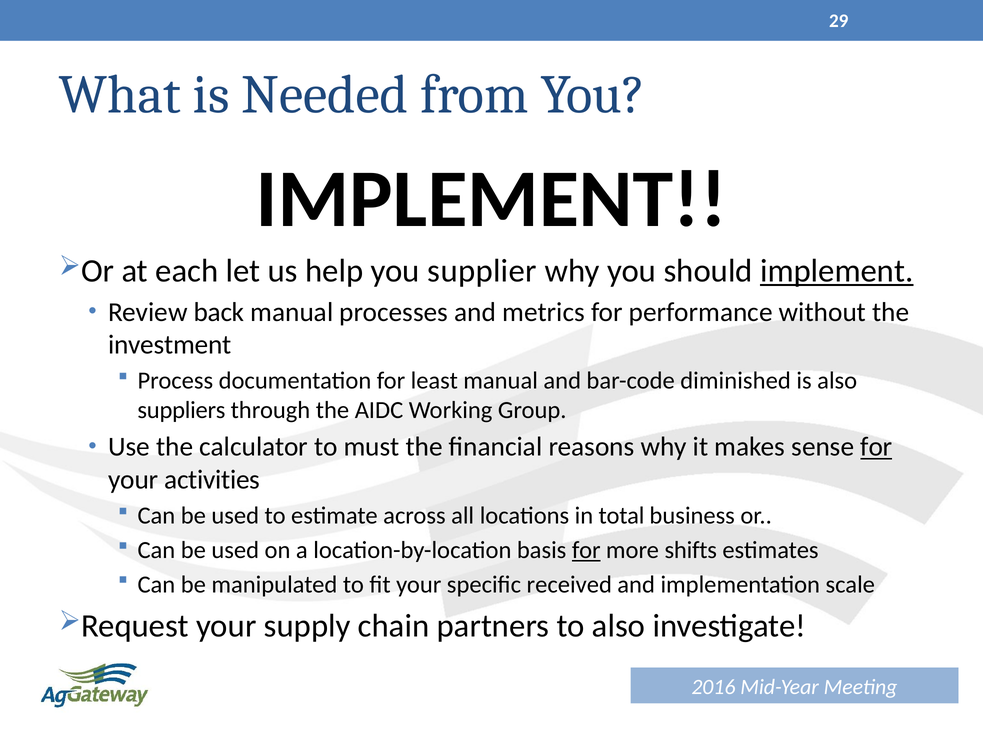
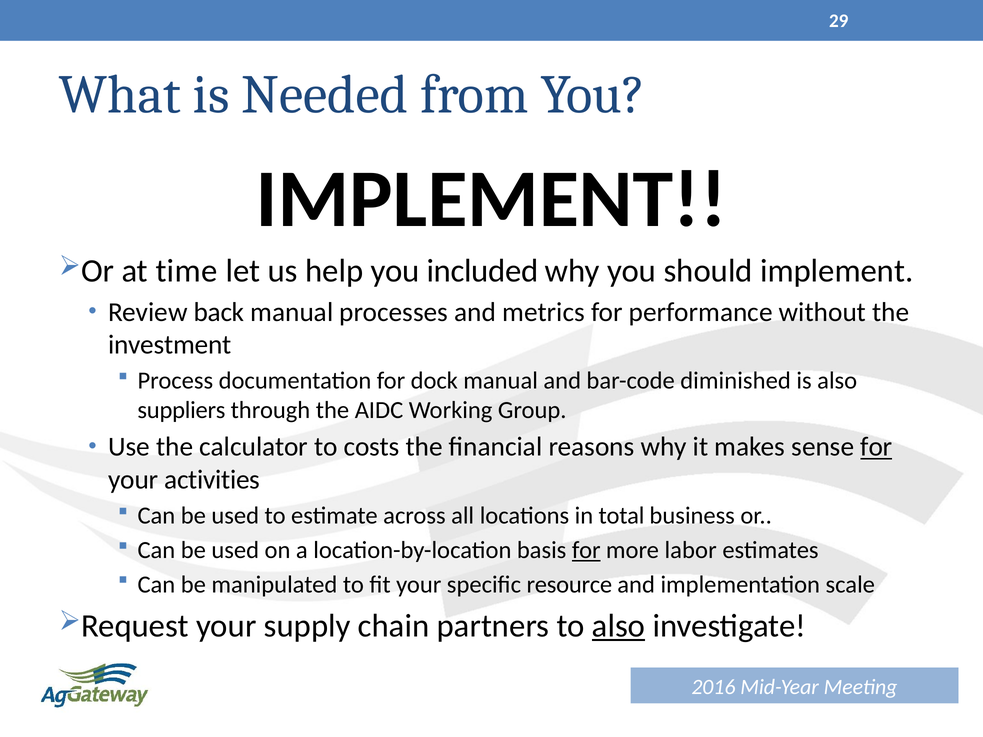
each: each -> time (187, 271)
supplier: supplier -> included (482, 271)
implement underline: present -> none (837, 271)
least: least -> dock (434, 381)
must: must -> costs (372, 447)
shifts: shifts -> labor (691, 550)
received: received -> resource (569, 585)
also underline: none -> present (619, 626)
